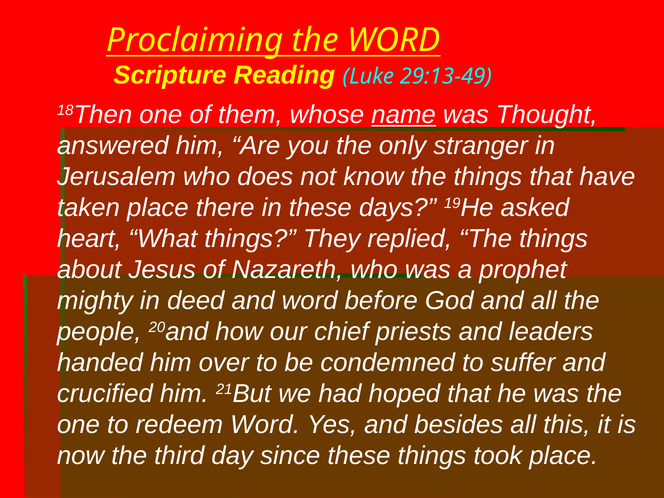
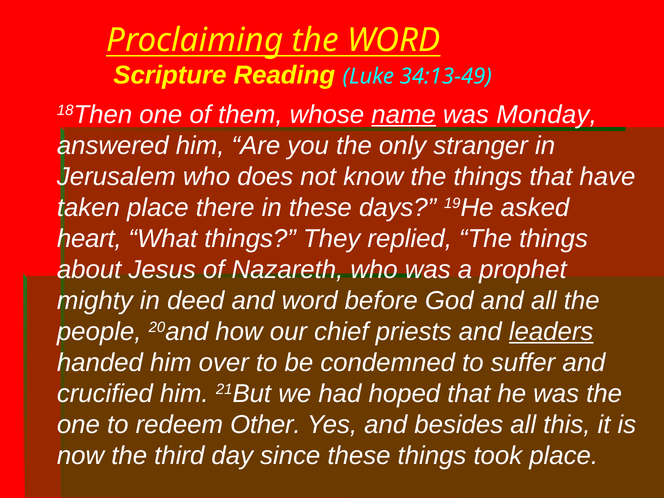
29:13-49: 29:13-49 -> 34:13-49 (446, 77)
Thought: Thought -> Monday (547, 115)
leaders underline: none -> present (551, 332)
redeem Word: Word -> Other (265, 425)
